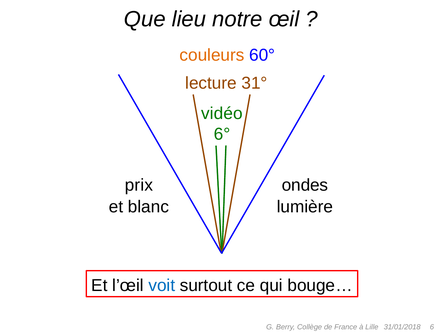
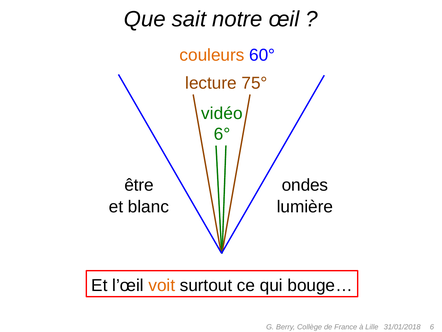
lieu: lieu -> sait (189, 19)
31°: 31° -> 75° (255, 83)
prix: prix -> être (139, 185)
voit colour: blue -> orange (162, 285)
